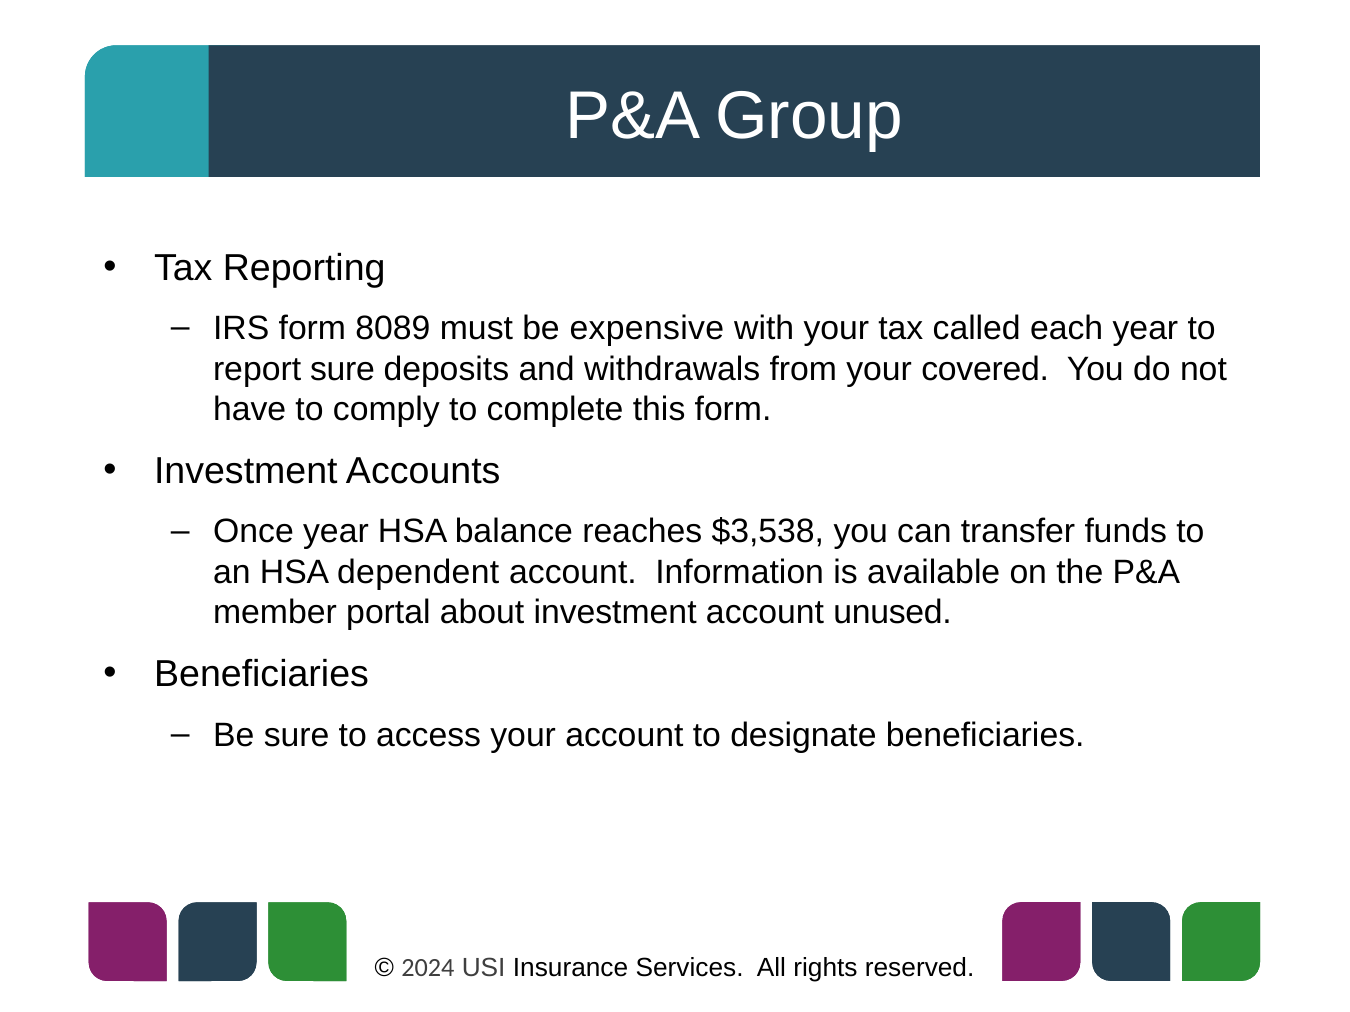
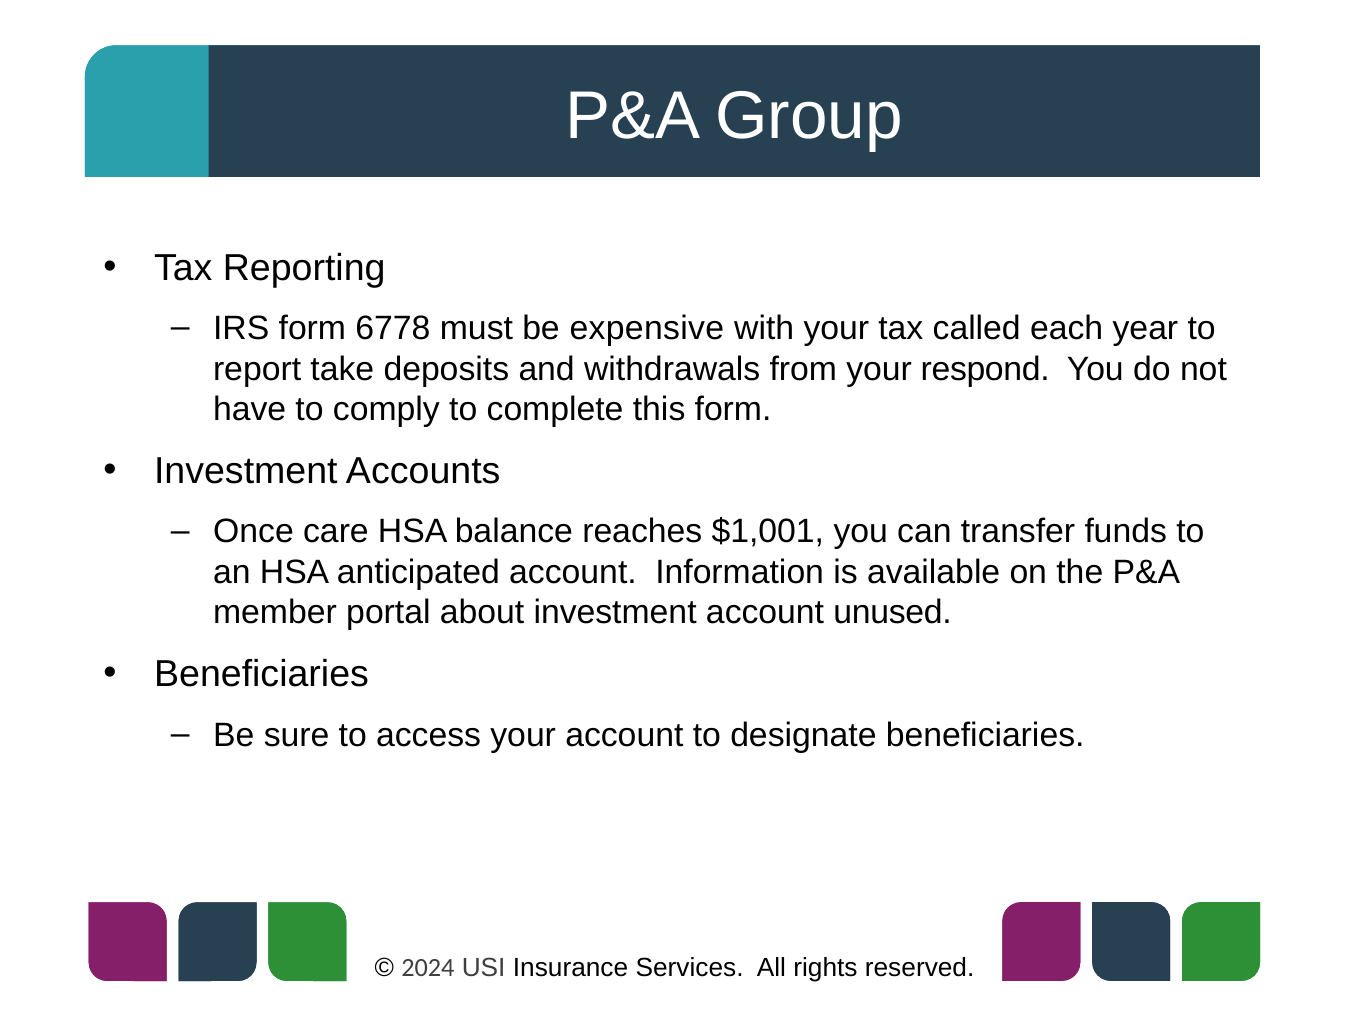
8089: 8089 -> 6778 (393, 329)
report sure: sure -> take (342, 369)
covered: covered -> respond (985, 369)
Once year: year -> care (336, 532)
$3,538: $3,538 -> $1,001 (768, 532)
dependent: dependent -> anticipated (418, 572)
